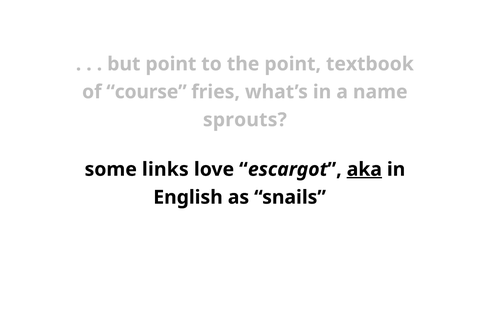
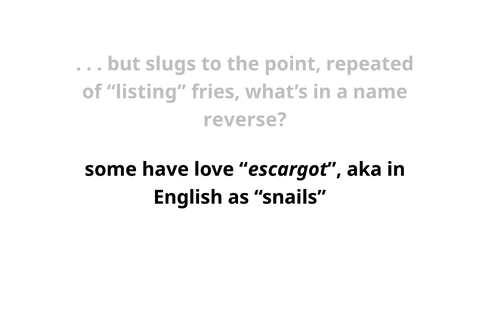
but point: point -> slugs (171, 64)
textbook: textbook -> repeated (370, 64)
course: course -> listing (146, 92)
sprouts: sprouts -> reverse (245, 120)
links: links -> have (165, 169)
aka underline: present -> none (364, 169)
